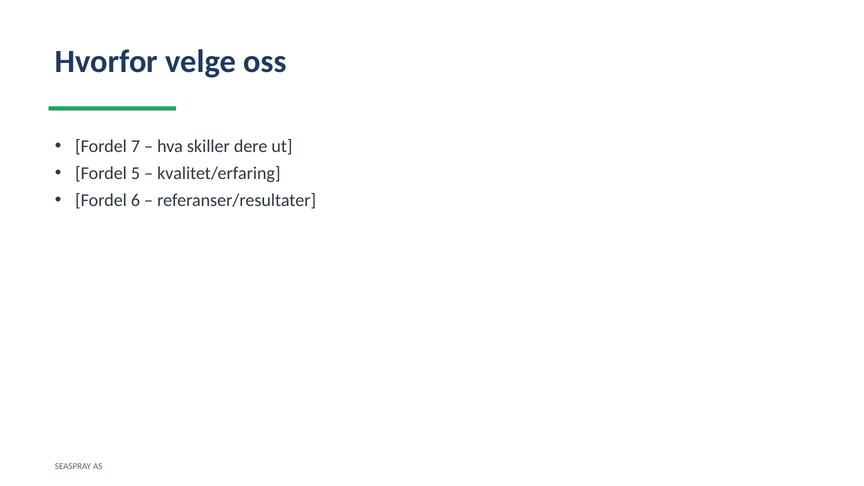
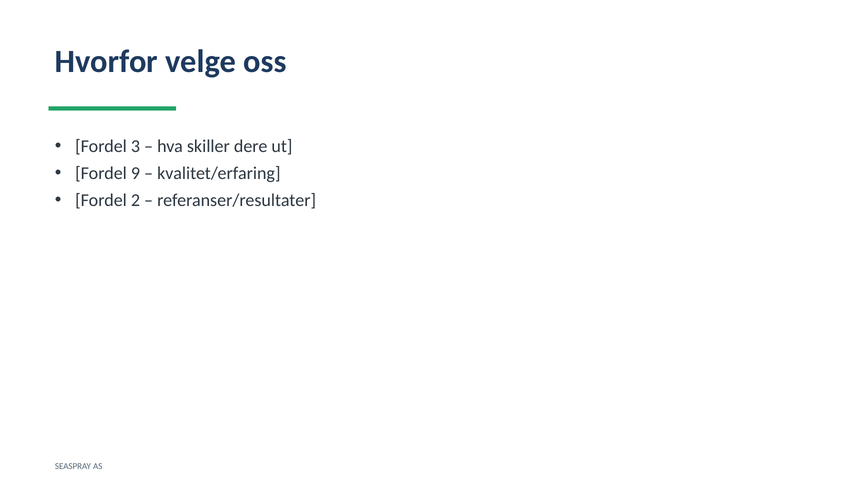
7: 7 -> 3 (135, 146)
5: 5 -> 9 (135, 173)
6: 6 -> 2 (135, 200)
